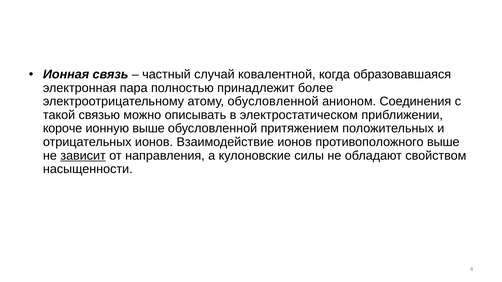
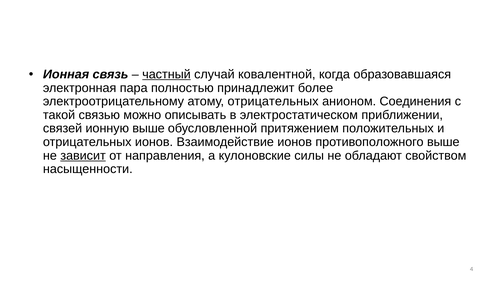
частный underline: none -> present (166, 74)
атому обусловленной: обусловленной -> отрицательных (273, 102)
короче: короче -> связей (63, 129)
